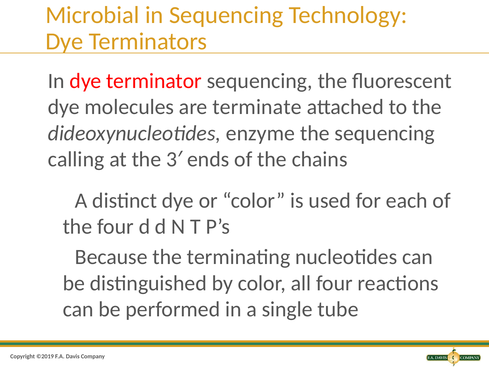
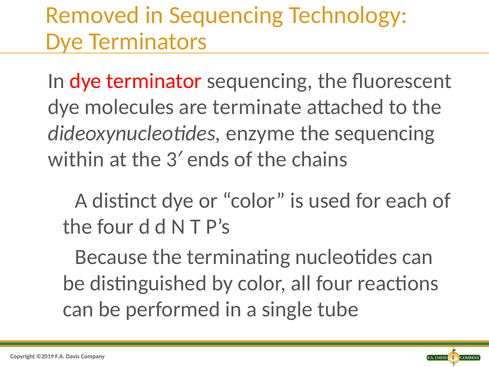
Microbial: Microbial -> Removed (92, 15)
calling: calling -> within (76, 159)
